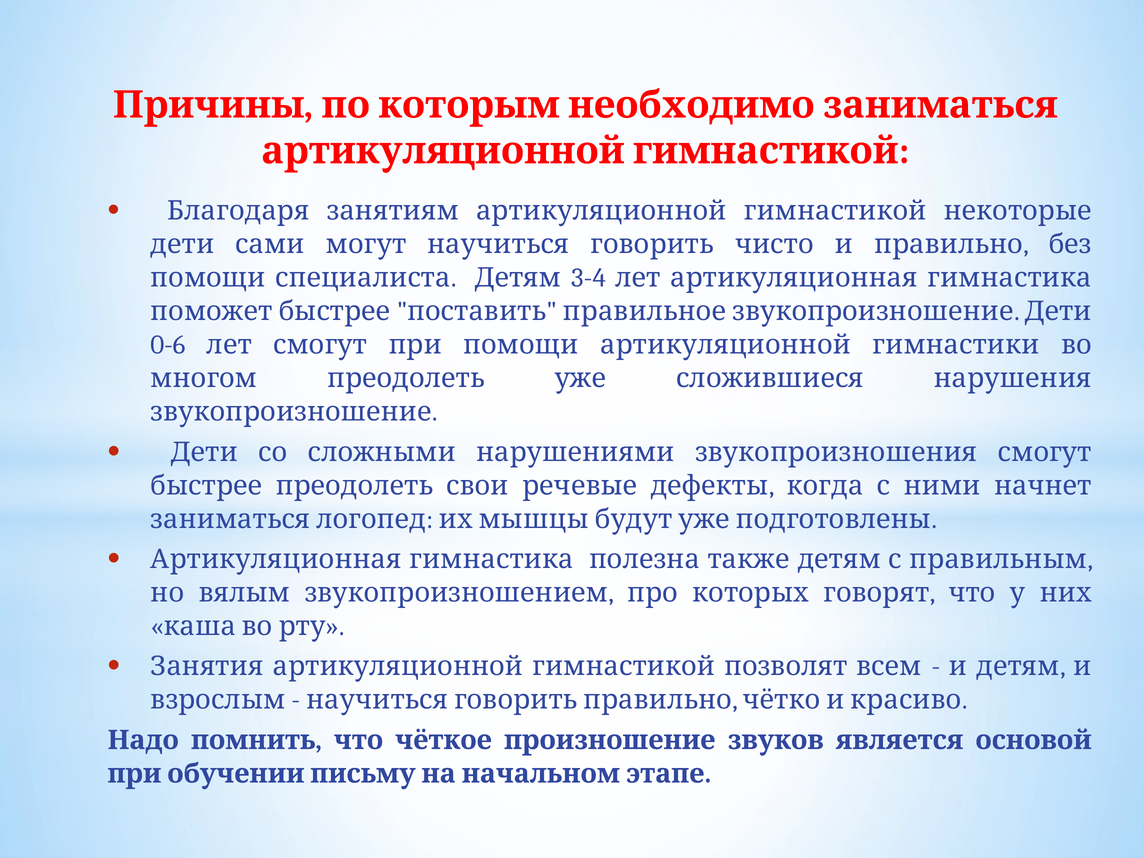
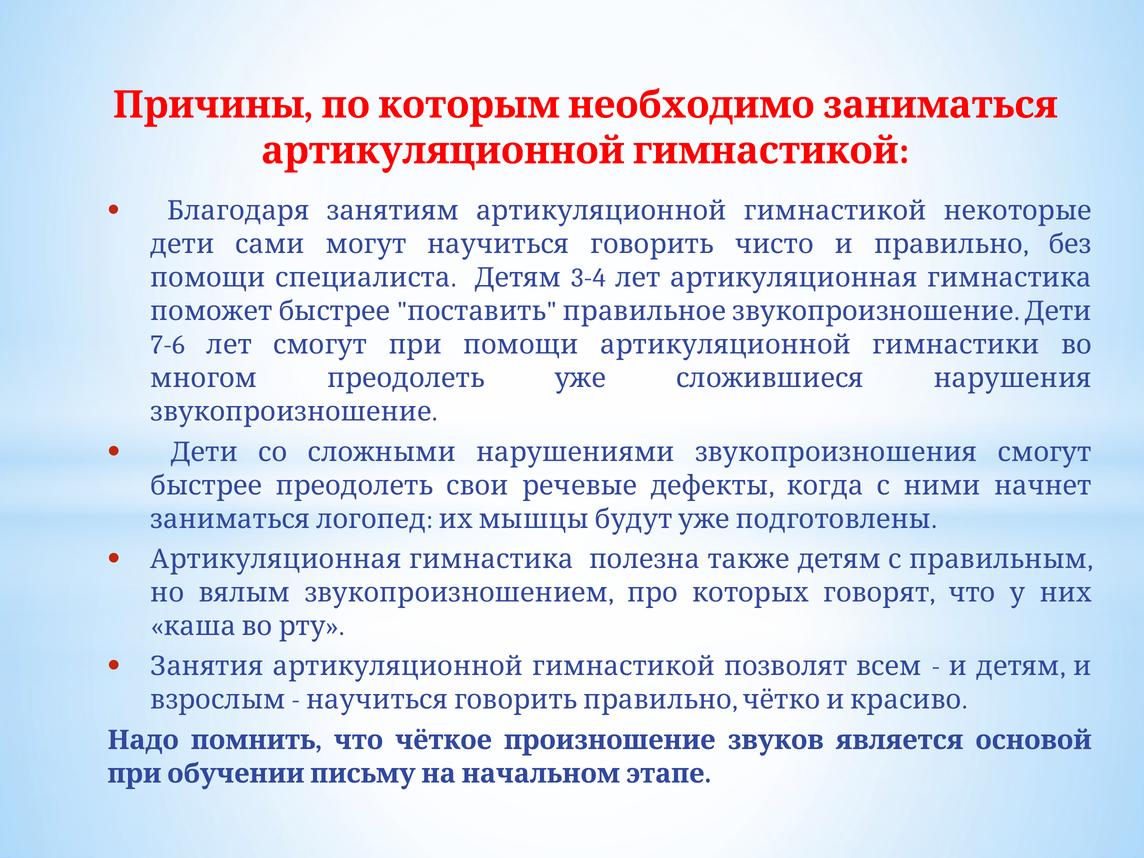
0-6: 0-6 -> 7-6 (168, 345)
